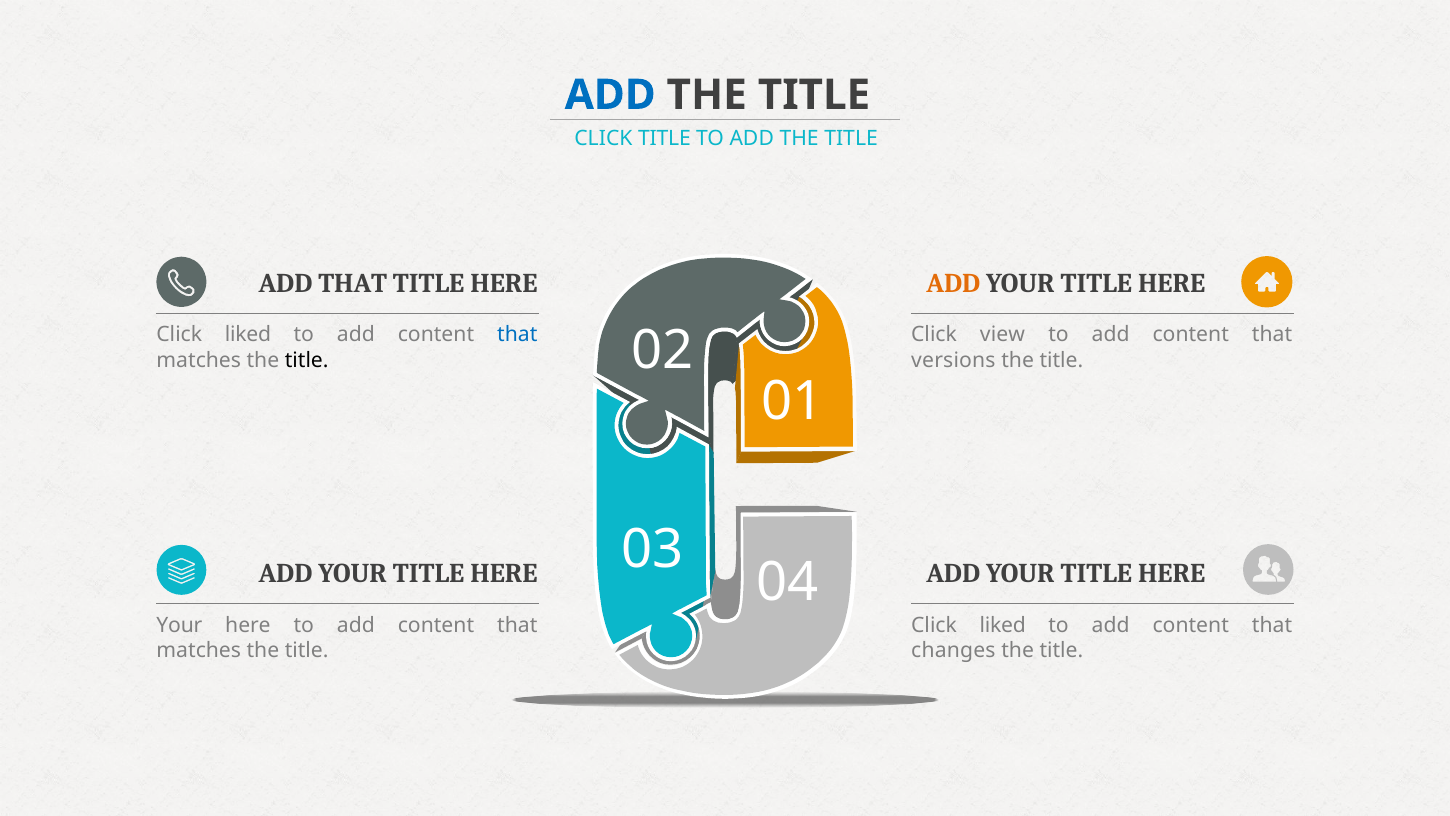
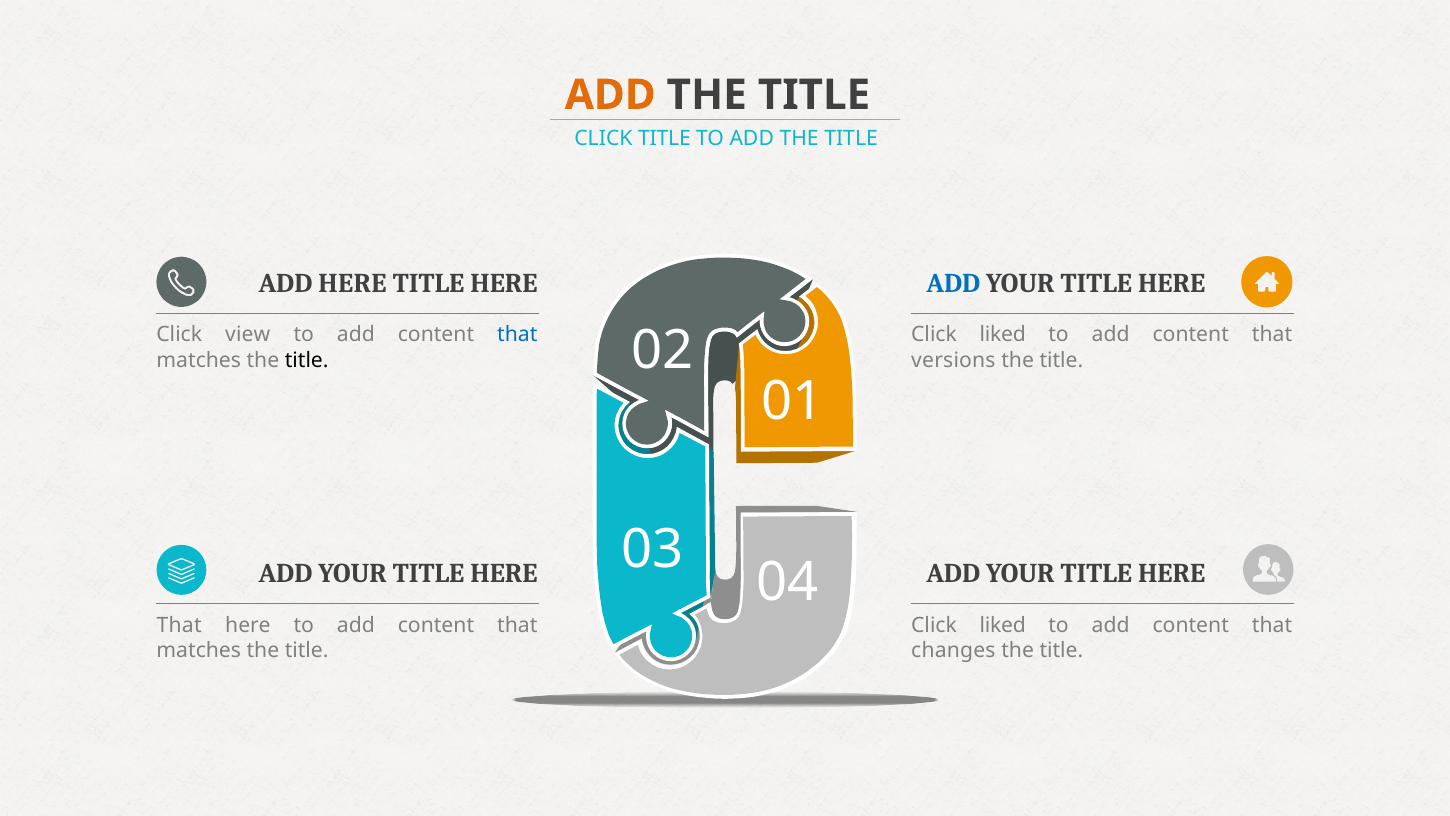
ADD colour: blue -> orange (610, 95)
ADD THAT: THAT -> HERE (352, 283)
ADD colour: orange -> blue (953, 283)
liked: liked -> view (248, 335)
view: view -> liked (1003, 335)
Your: Your -> That (179, 625)
